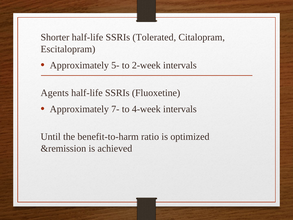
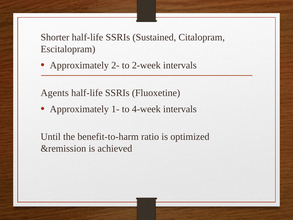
Tolerated: Tolerated -> Sustained (154, 37)
5-: 5- -> 2- (115, 65)
7-: 7- -> 1- (115, 109)
